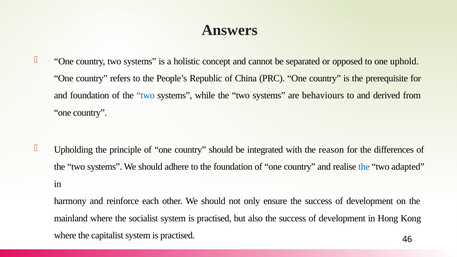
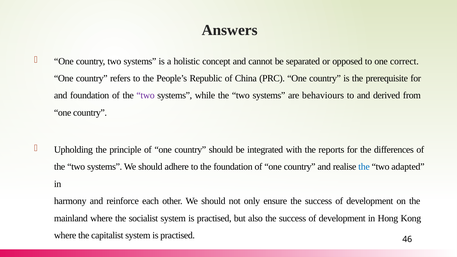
uphold: uphold -> correct (404, 61)
two colour: blue -> purple (146, 95)
reason: reason -> reports (331, 150)
